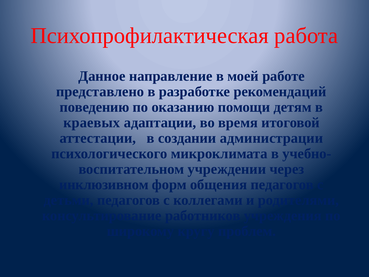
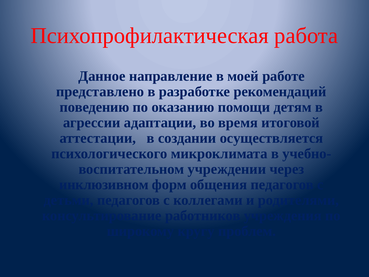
краевых: краевых -> агрессии (92, 123)
администрации: администрации -> осуществляется (271, 138)
